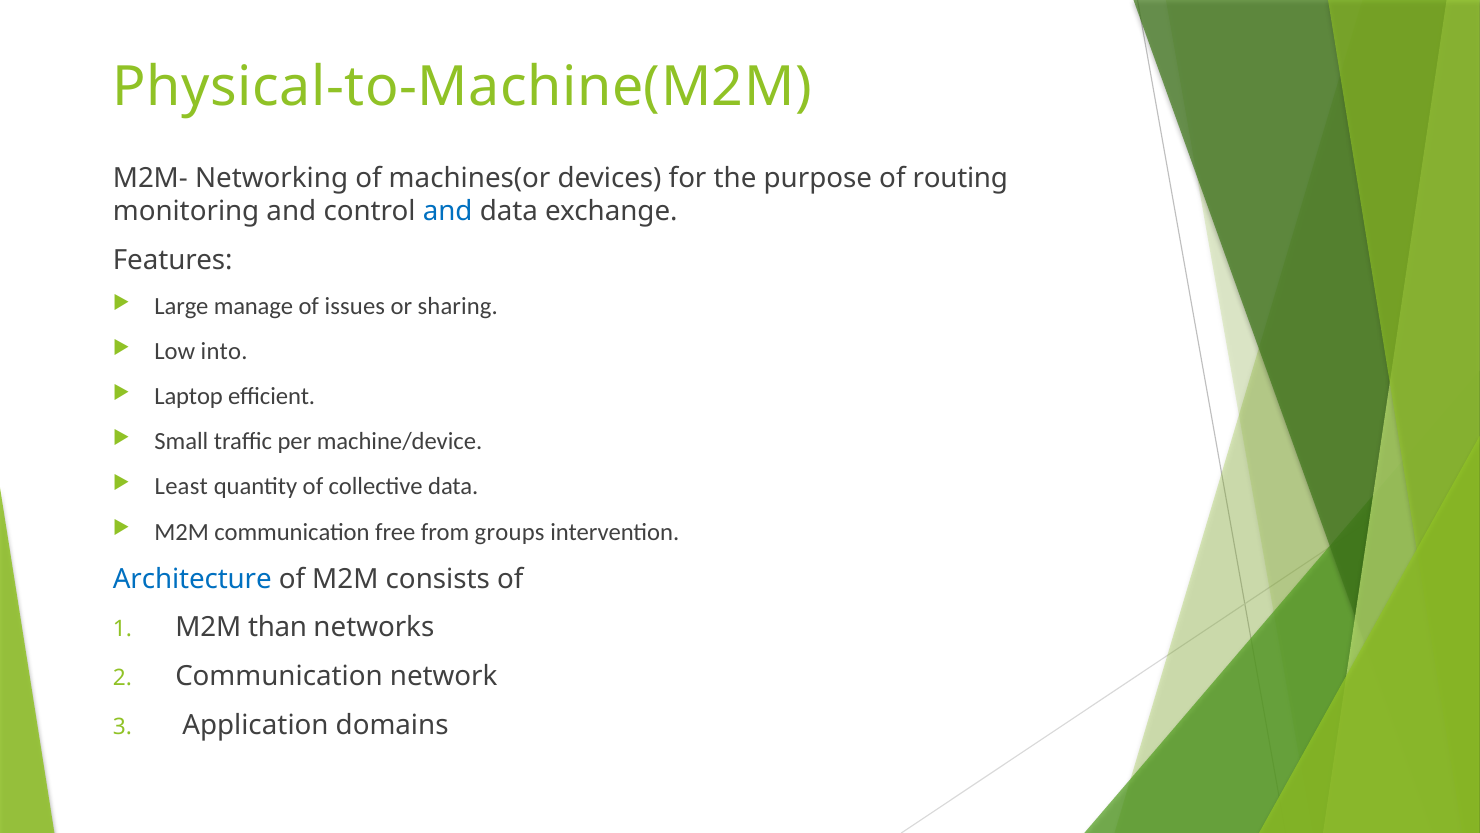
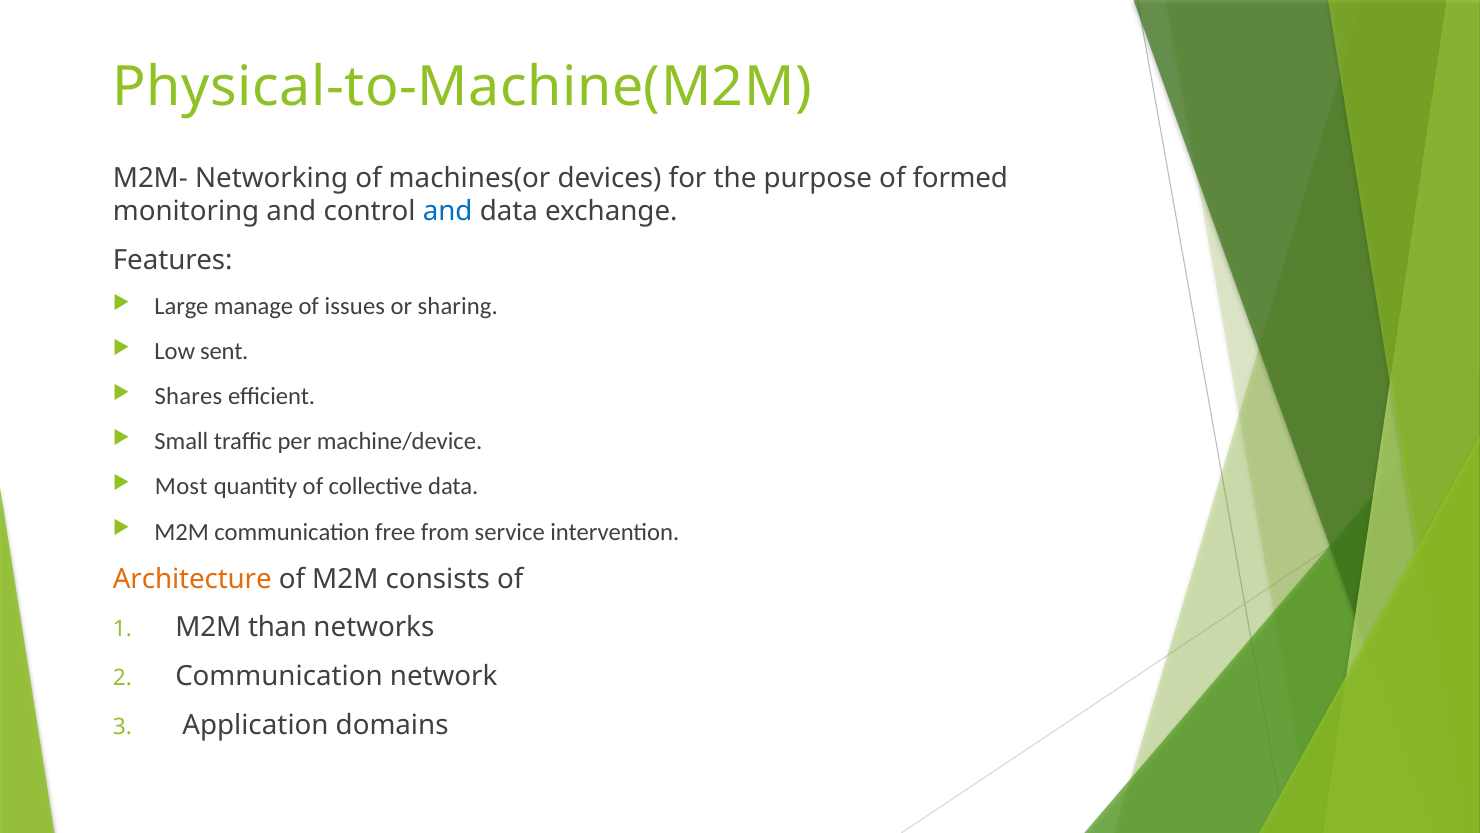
routing: routing -> formed (960, 178)
into: into -> sent (224, 352)
Laptop: Laptop -> Shares (188, 397)
Least: Least -> Most (181, 487)
groups: groups -> service (510, 532)
Architecture colour: blue -> orange (192, 579)
